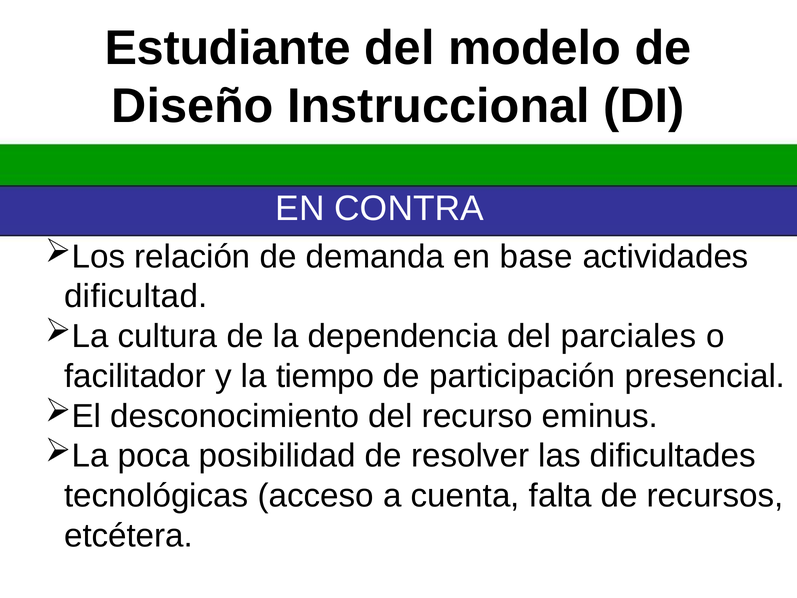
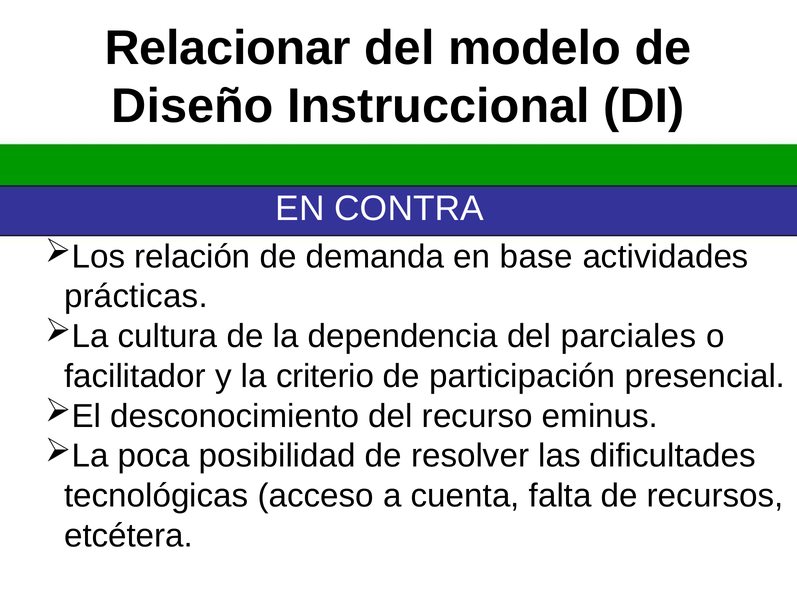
Estudiante: Estudiante -> Relacionar (228, 48)
dificultad: dificultad -> prácticas (136, 296)
tiempo: tiempo -> criterio (325, 376)
